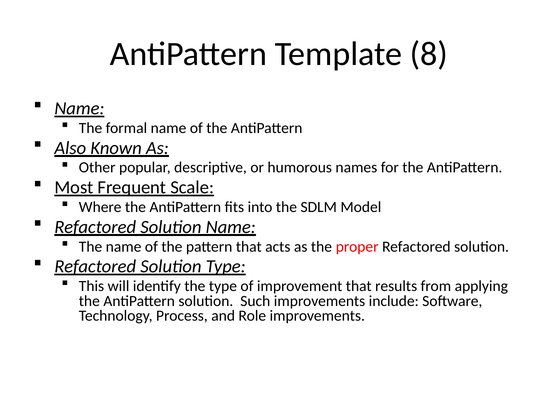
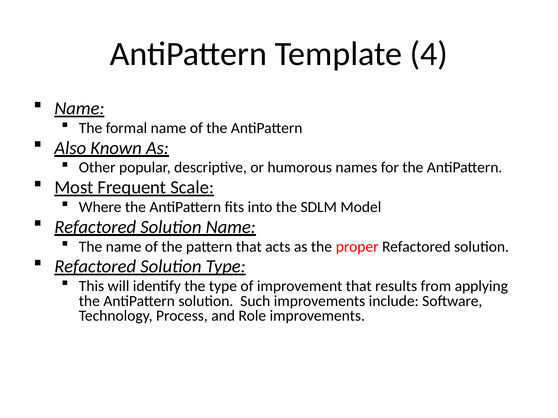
8: 8 -> 4 (429, 54)
